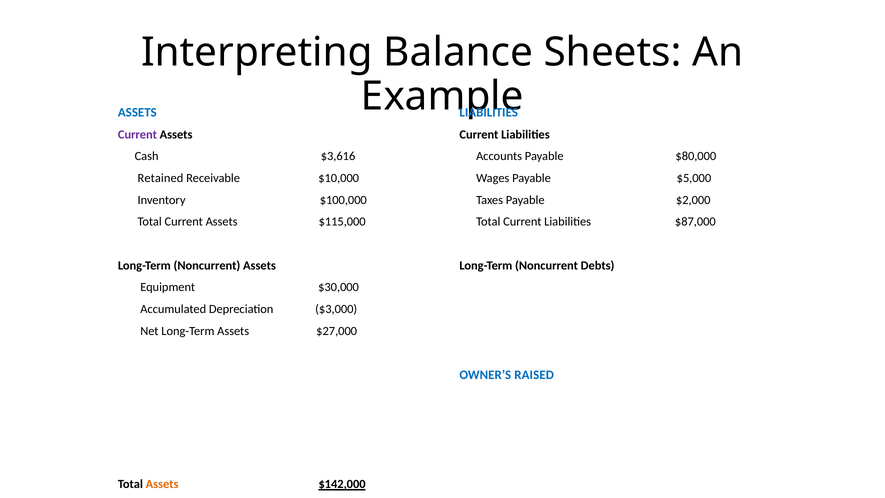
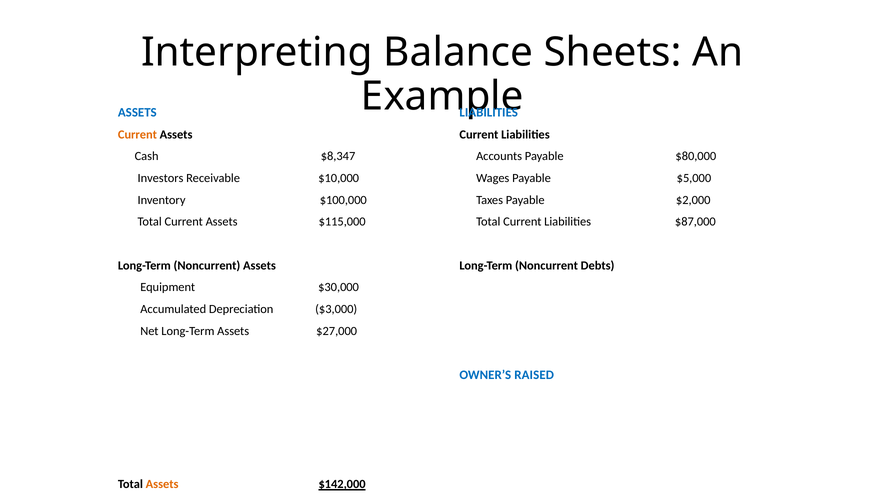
Current colour: purple -> orange (137, 134)
$3,616: $3,616 -> $8,347 (338, 156)
Retained: Retained -> Investors (161, 178)
